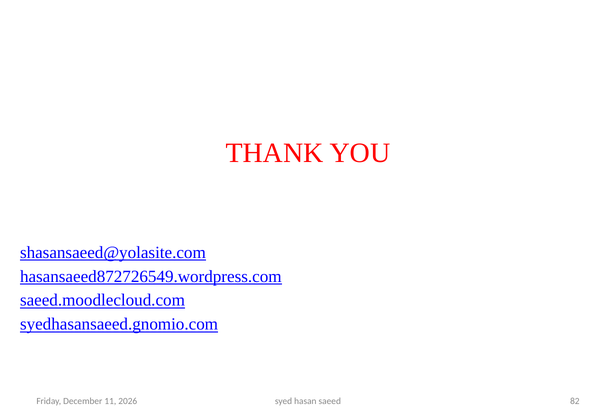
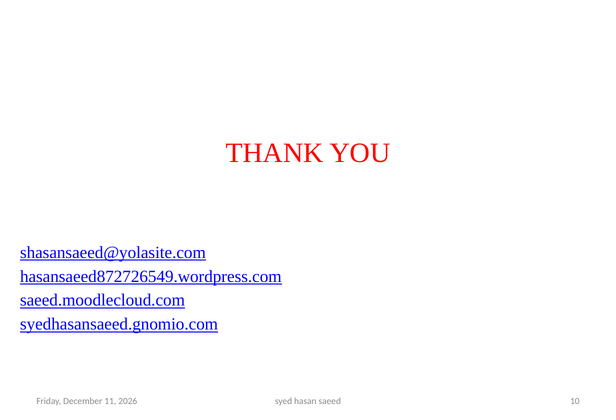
82: 82 -> 10 (575, 401)
